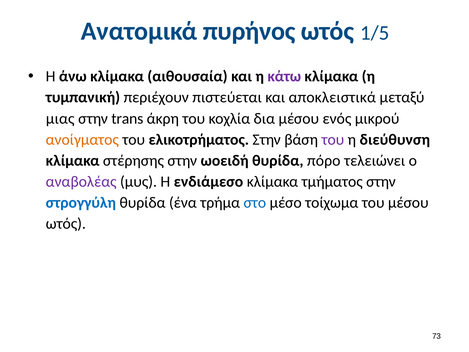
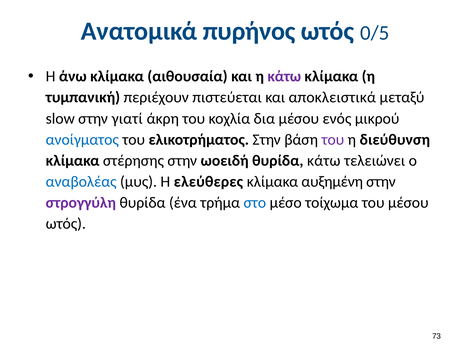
1/5: 1/5 -> 0/5 (375, 33)
μιας: μιας -> slow (60, 118)
trans: trans -> γιατί (127, 118)
ανοίγματος colour: orange -> blue (82, 139)
θυρίδα πόρο: πόρο -> κάτω (324, 160)
αναβολέας colour: purple -> blue (81, 181)
ενδιάμεσο: ενδιάμεσο -> ελεύθερες (208, 181)
τμήματος: τμήματος -> αυξημένη (332, 181)
στρογγύλη colour: blue -> purple (81, 202)
